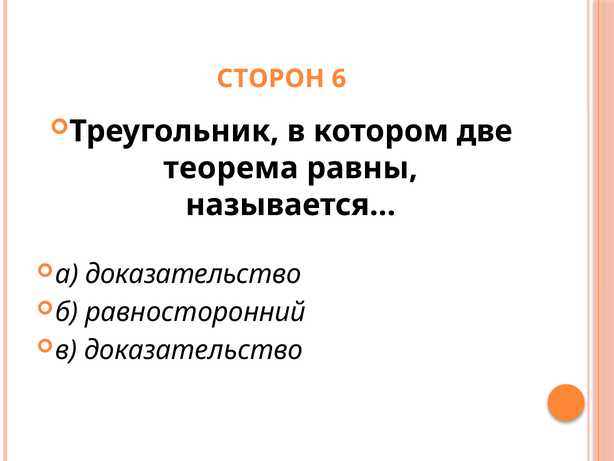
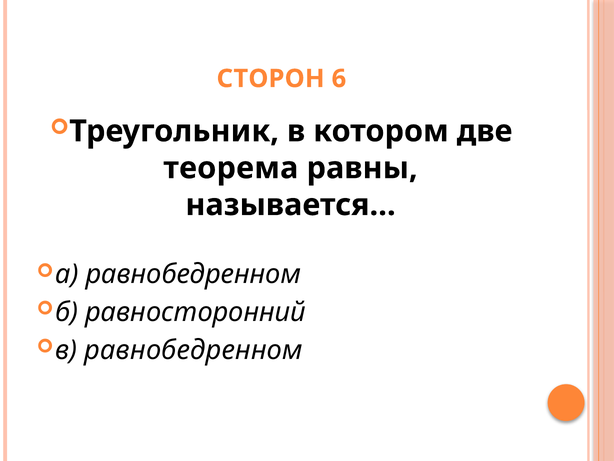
а доказательство: доказательство -> равнобедренном (193, 274)
в доказательство: доказательство -> равнобедренном (194, 350)
